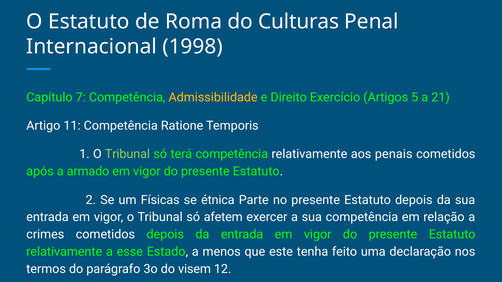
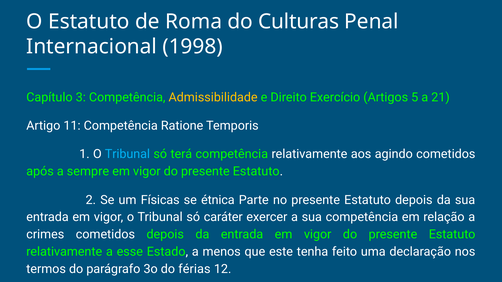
7: 7 -> 3 (81, 97)
Tribunal colour: light green -> light blue (127, 154)
penais: penais -> agindo (394, 154)
armado: armado -> sempre (88, 172)
afetem: afetem -> caráter (223, 217)
visem: visem -> férias (194, 269)
